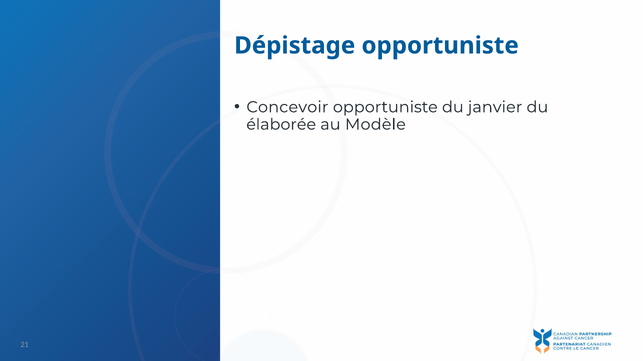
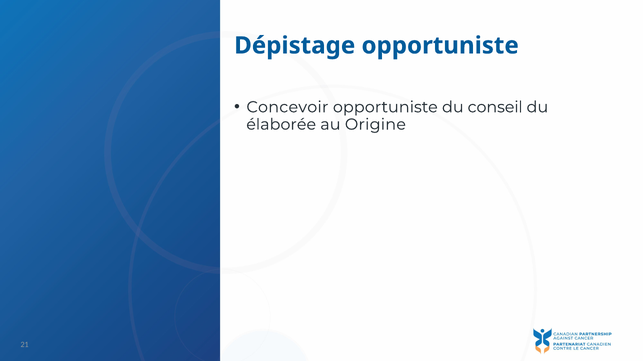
janvier: janvier -> conseil (495, 107)
Modèle: Modèle -> Origine (375, 125)
